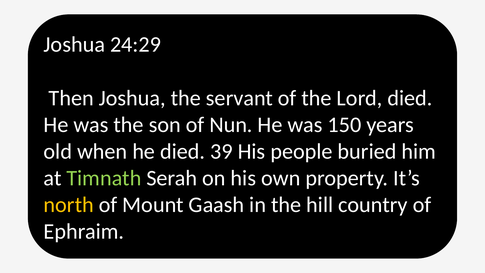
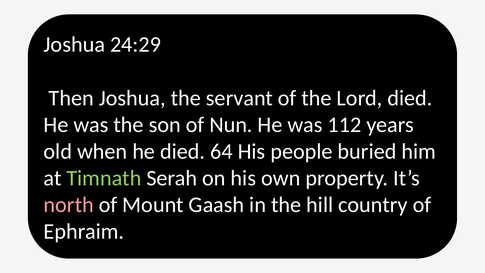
150: 150 -> 112 (344, 125)
39: 39 -> 64 (221, 151)
north colour: yellow -> pink (69, 205)
